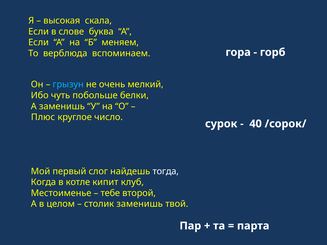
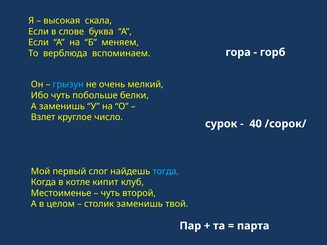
Плюс: Плюс -> Взлет (43, 117)
тогда colour: white -> light blue (166, 171)
тебе: тебе -> чуть (110, 193)
